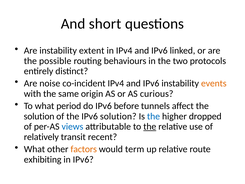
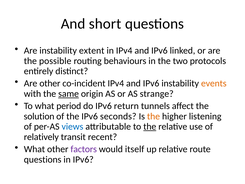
Are noise: noise -> other (50, 83)
same underline: none -> present (69, 94)
curious: curious -> strange (157, 94)
before: before -> return (126, 106)
IPv6 solution: solution -> seconds (118, 116)
the colour: blue -> orange (153, 116)
dropped: dropped -> listening (205, 116)
factors colour: orange -> purple (84, 149)
term: term -> itself (135, 149)
exhibiting: exhibiting -> questions (43, 159)
